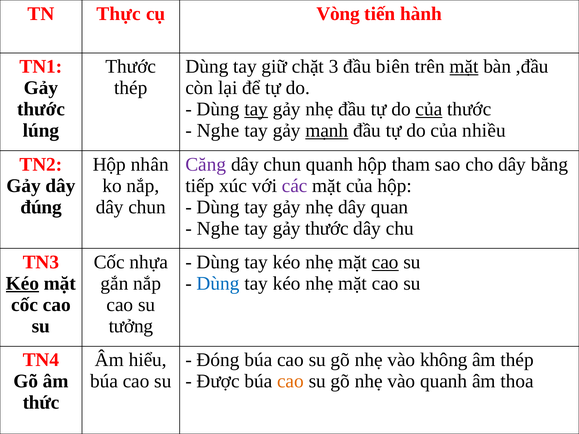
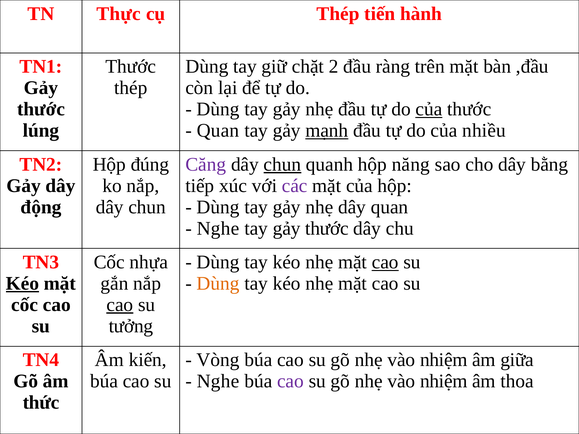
cụ Vòng: Vòng -> Thép (338, 14)
3: 3 -> 2 (334, 67)
biên: biên -> ràng (393, 67)
mặt underline: present -> none (464, 67)
tay underline: present -> none (256, 109)
Nghe: Nghe -> Quan (218, 131)
nhân: nhân -> đúng (150, 164)
chun underline: none -> present (282, 164)
tham: tham -> năng (411, 164)
đúng: đúng -> động (41, 207)
Dùng colour: blue -> orange (218, 284)
cao underline: none -> present (120, 305)
hiểu: hiểu -> kiến (148, 360)
Đóng: Đóng -> Vòng (218, 360)
không: không -> nhiệm (444, 360)
âm thép: thép -> giữa (517, 360)
Được: Được -> Nghe (218, 381)
cao colour: orange -> purple (290, 381)
quanh: quanh -> nhiệm (444, 381)
